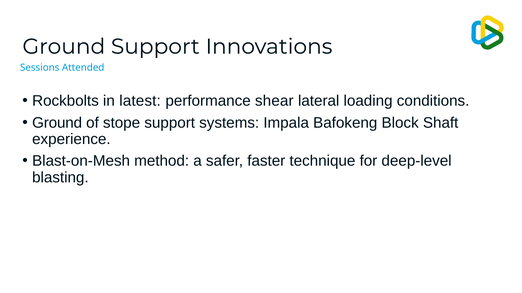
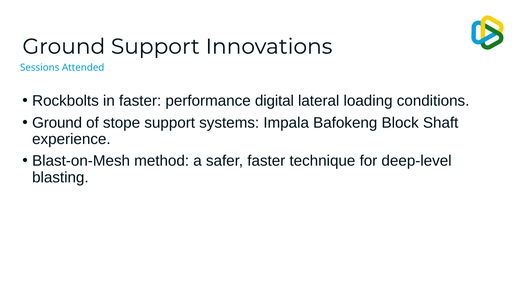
in latest: latest -> faster (140, 101)
shear: shear -> digital (274, 101)
